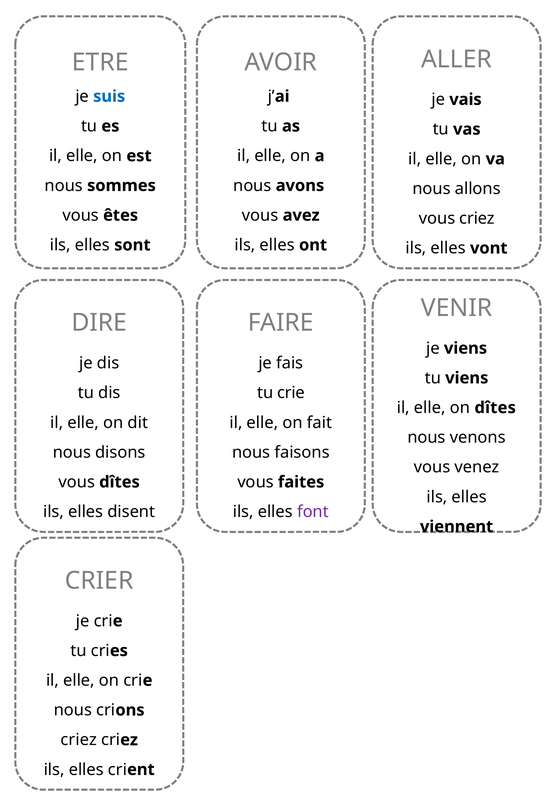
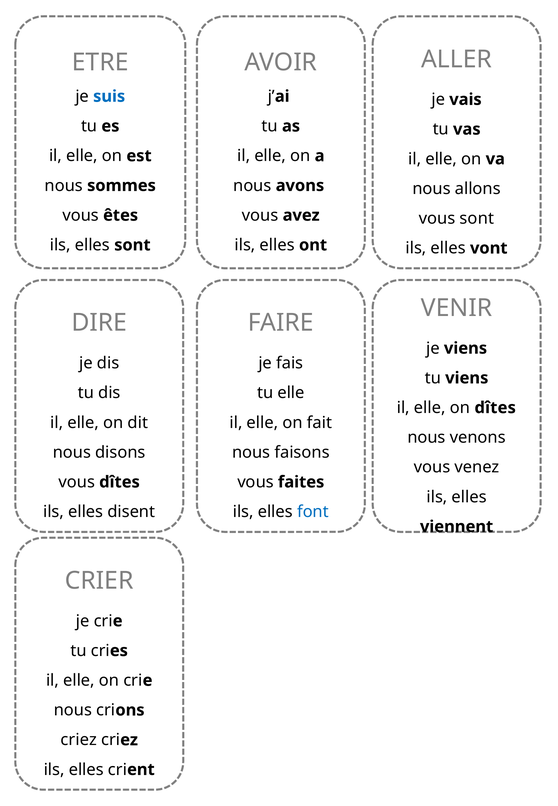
vous criez: criez -> sont (477, 218)
tu crie: crie -> elle (291, 393)
font colour: purple -> blue (313, 512)
